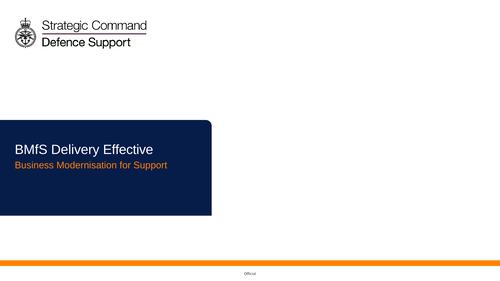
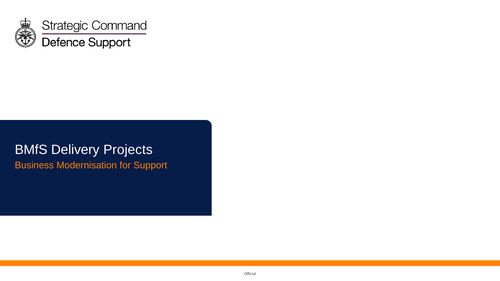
Effective: Effective -> Projects (128, 150)
